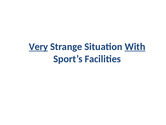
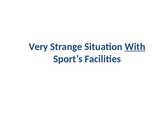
Very underline: present -> none (38, 46)
